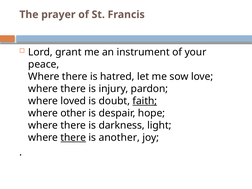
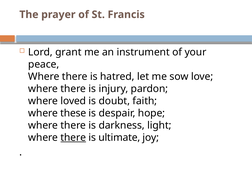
faith underline: present -> none (145, 101)
other: other -> these (73, 113)
another: another -> ultimate (119, 138)
